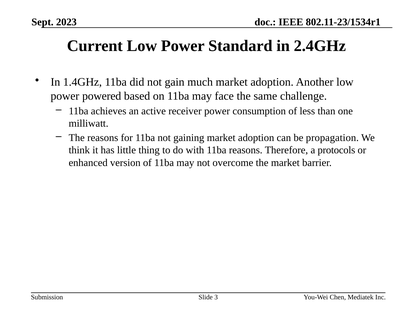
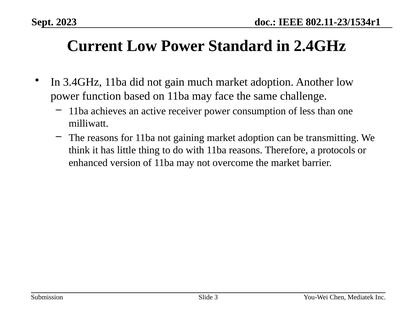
1.4GHz: 1.4GHz -> 3.4GHz (82, 82)
powered: powered -> function (102, 96)
propagation: propagation -> transmitting (332, 138)
